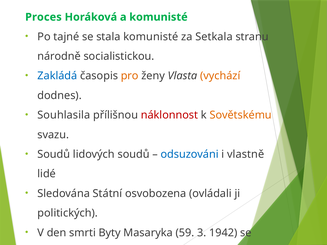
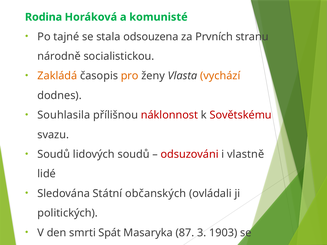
Proces: Proces -> Rodina (44, 17)
stala komunisté: komunisté -> odsouzena (151, 37)
Setkala: Setkala -> Prvních (214, 37)
Zakládá colour: blue -> orange (57, 76)
Sovětskému colour: orange -> red (241, 115)
odsuzováni colour: blue -> red (190, 154)
osvobozena: osvobozena -> občanských (156, 194)
Byty: Byty -> Spát (110, 233)
59: 59 -> 87 (185, 233)
1942: 1942 -> 1903 (223, 233)
